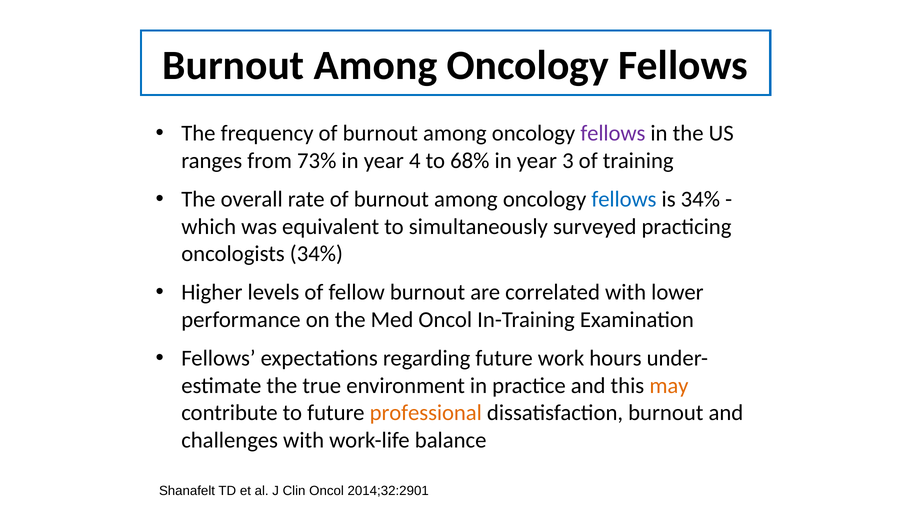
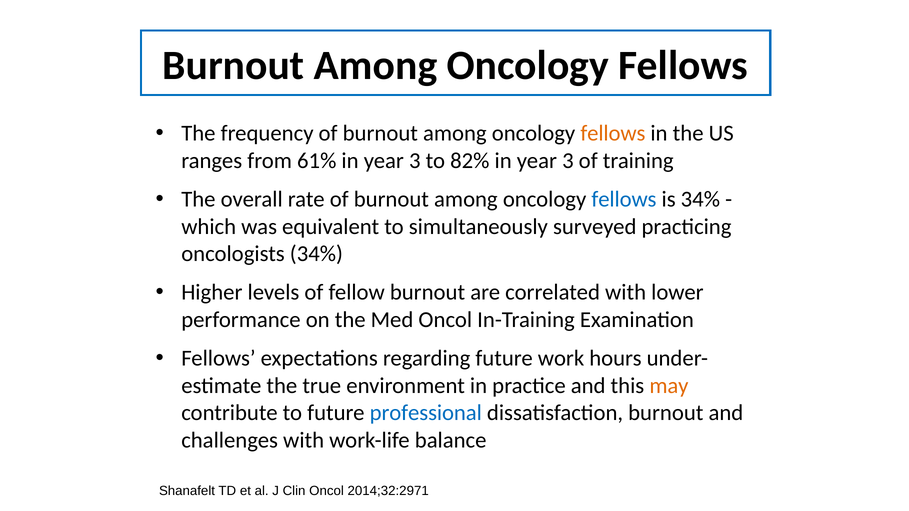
fellows colour: purple -> orange (613, 134)
73%: 73% -> 61% (317, 161)
4: 4 -> 3 (415, 161)
68%: 68% -> 82% (470, 161)
professional colour: orange -> blue (426, 413)
2014;32:2901: 2014;32:2901 -> 2014;32:2971 (388, 491)
